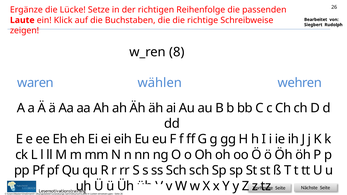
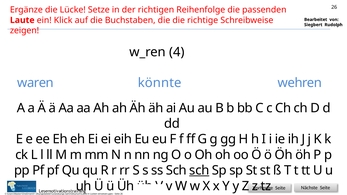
8: 8 -> 4 (177, 52)
wählen: wählen -> könnte (160, 83)
sch underline: none -> present (199, 171)
